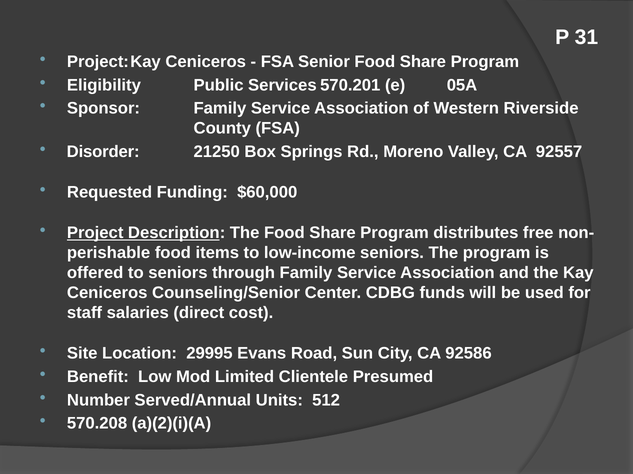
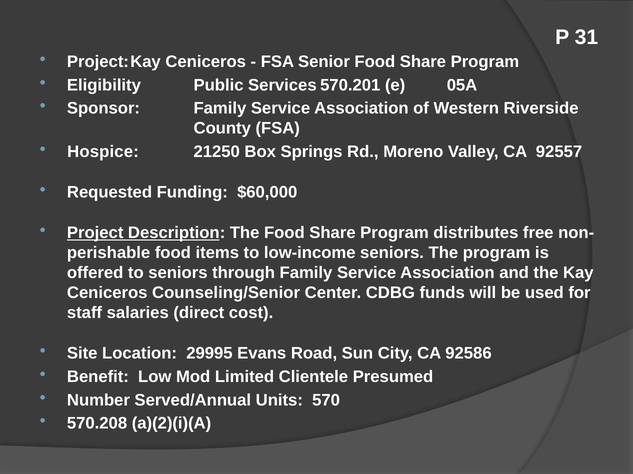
Disorder: Disorder -> Hospice (103, 152)
512: 512 -> 570 (326, 401)
